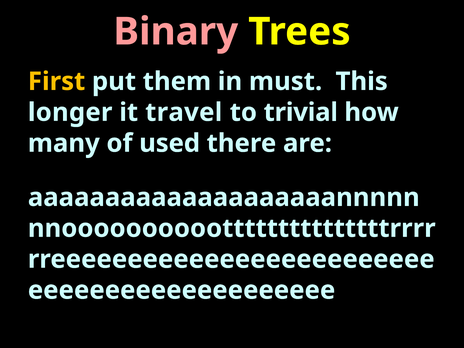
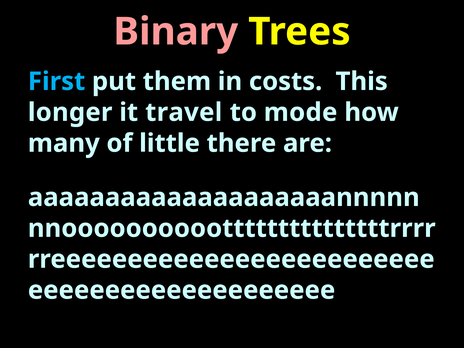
First colour: yellow -> light blue (57, 81)
must: must -> costs (286, 81)
trivial: trivial -> mode (301, 112)
used: used -> little (170, 143)
